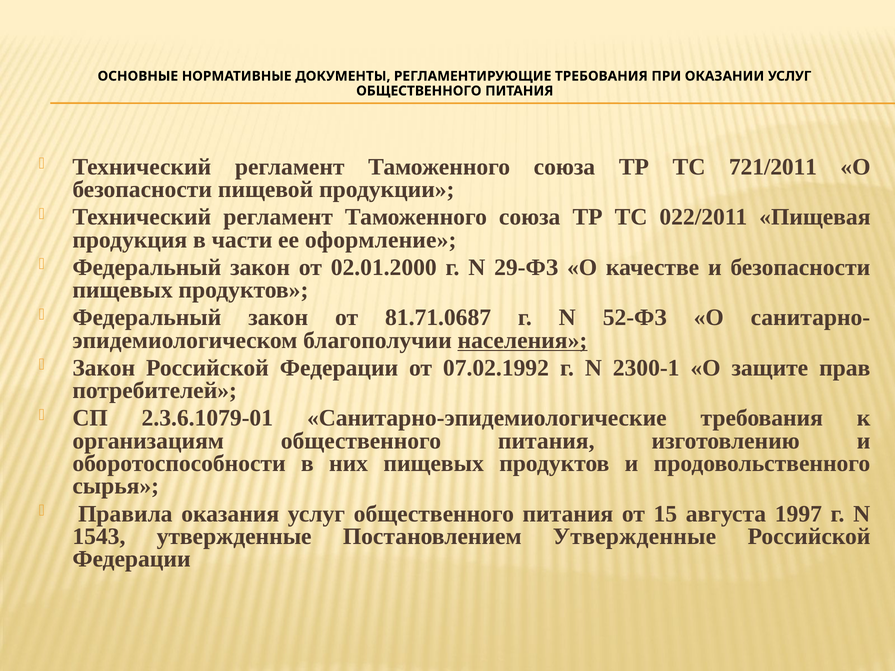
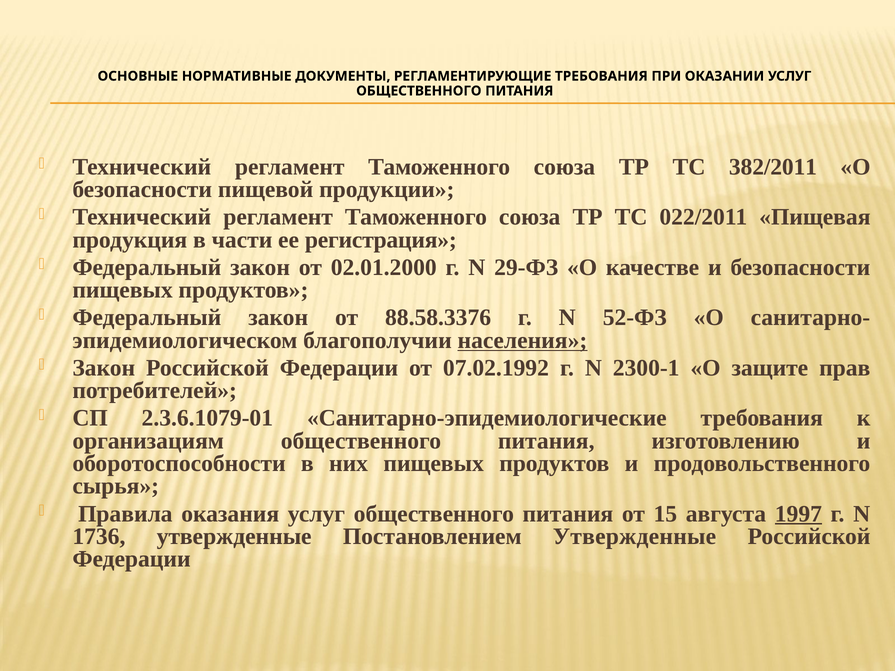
721/2011: 721/2011 -> 382/2011 (773, 167)
оформление: оформление -> регистрация (381, 240)
81.71.0687: 81.71.0687 -> 88.58.3376 (438, 318)
1997 underline: none -> present (798, 514)
1543: 1543 -> 1736 (99, 537)
